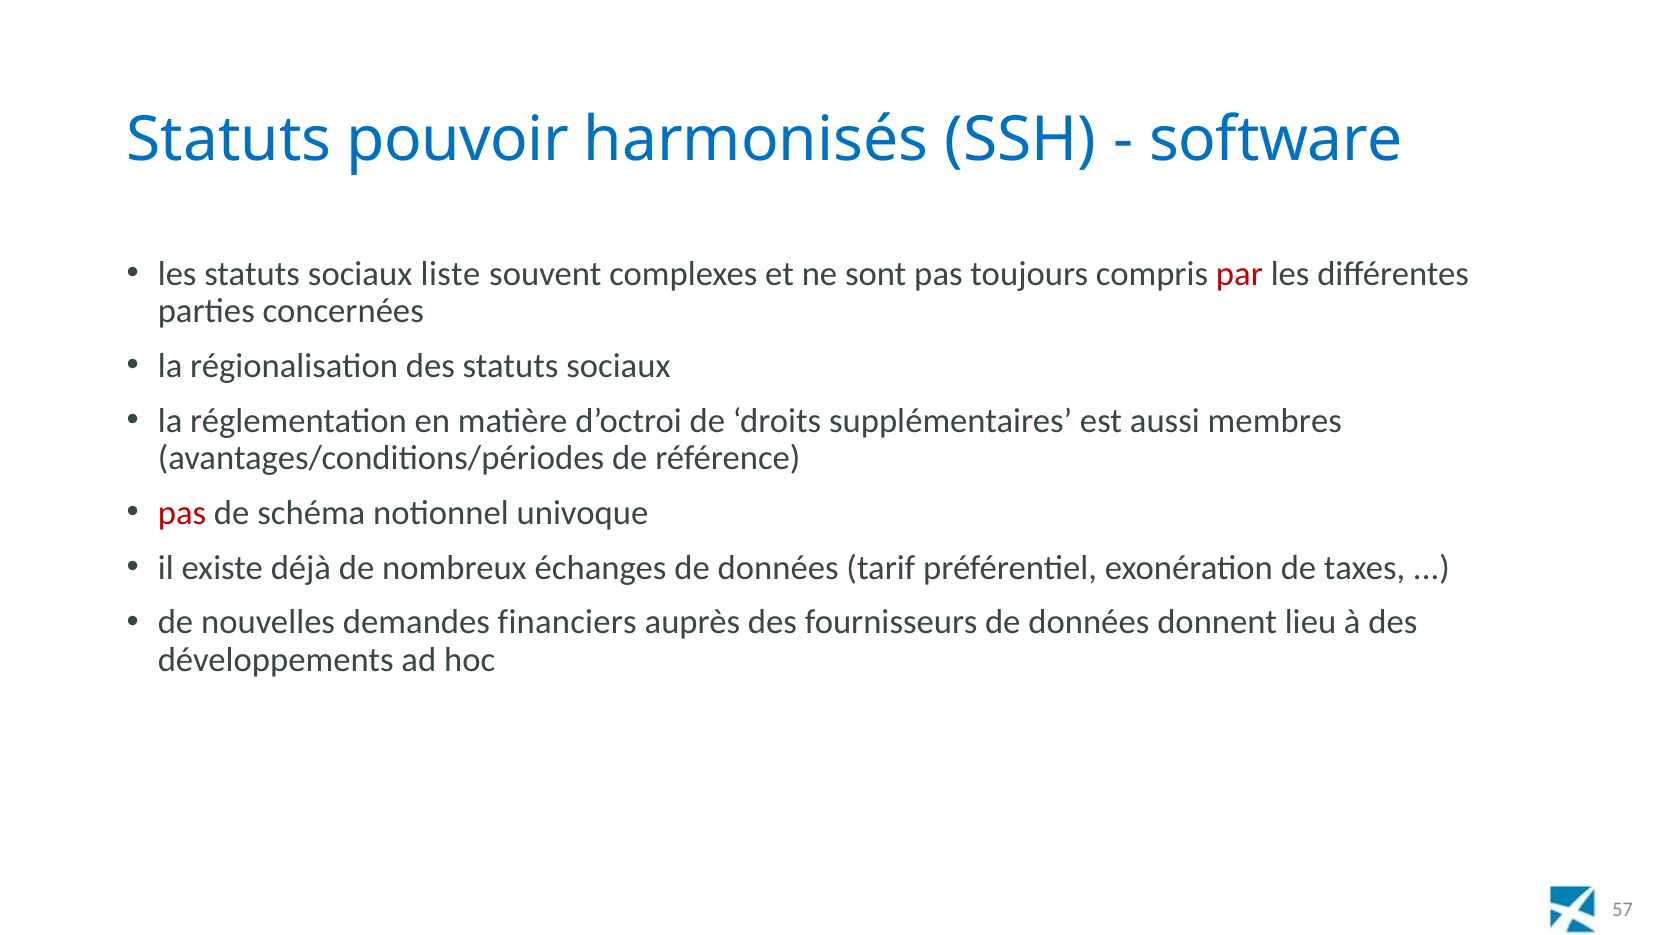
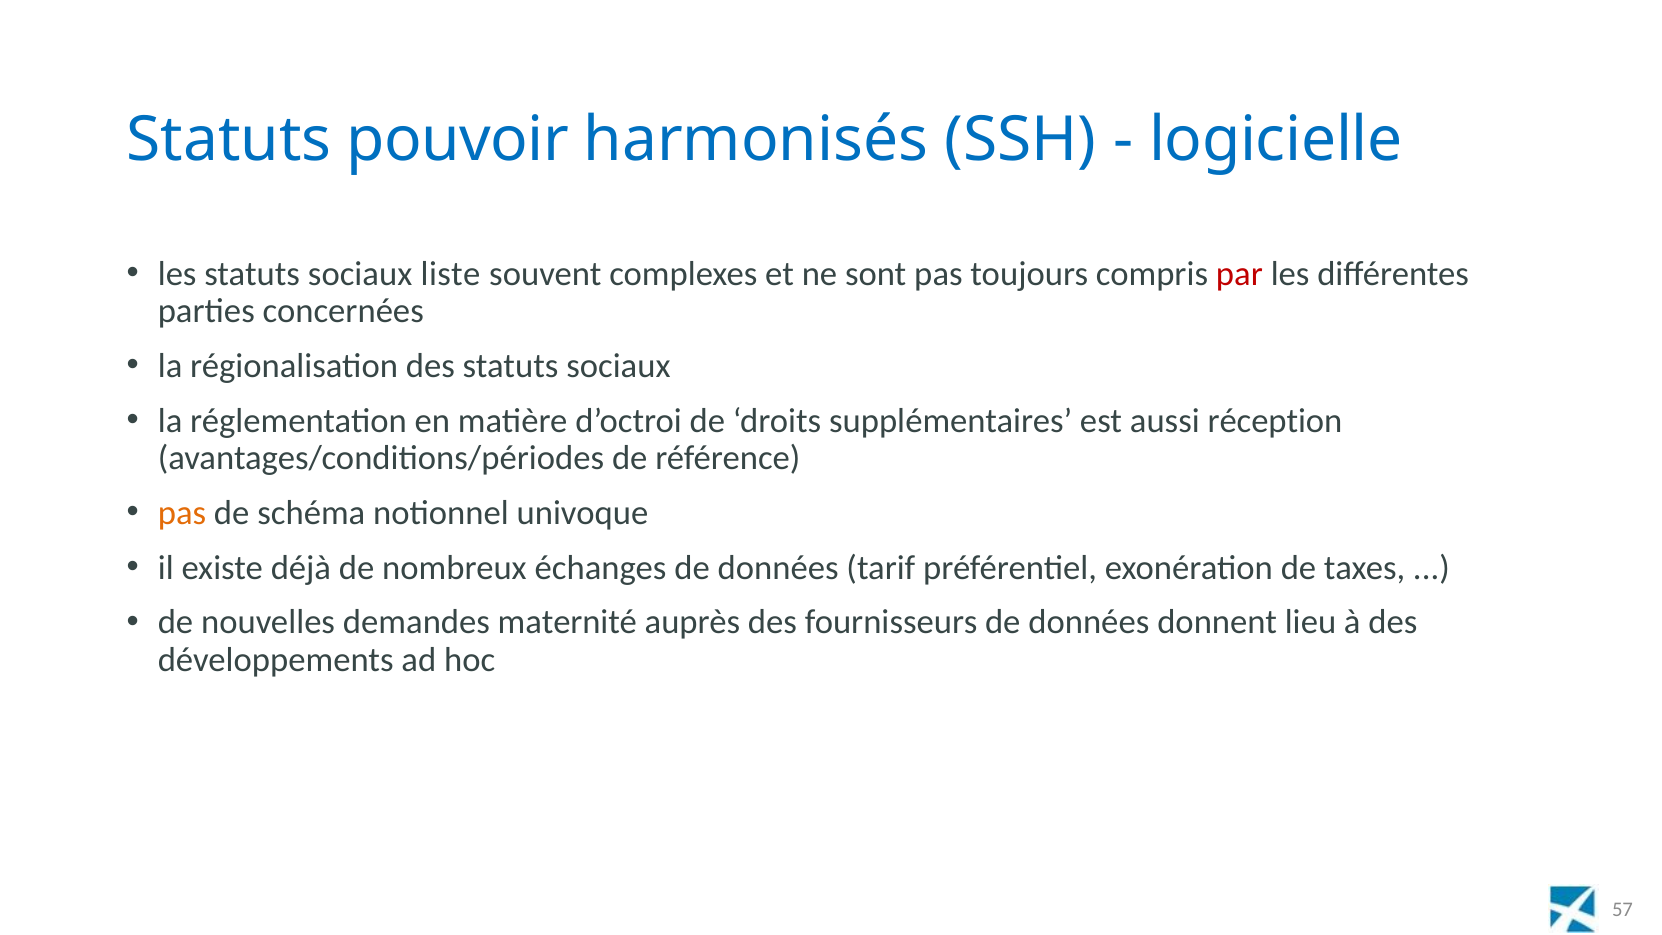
software: software -> logicielle (1276, 140)
membres: membres -> réception (1275, 421)
pas colour: red -> orange (182, 513)
financiers: financiers -> maternité (567, 622)
